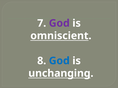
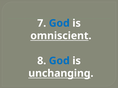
God colour: purple -> blue (59, 23)
